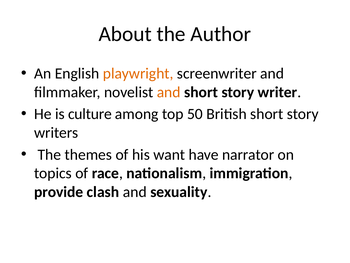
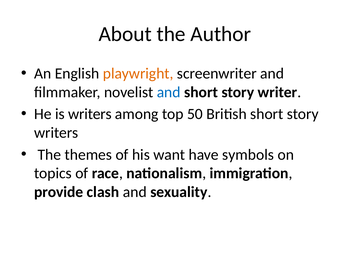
and colour: orange -> blue (169, 92)
is culture: culture -> writers (90, 114)
narrator: narrator -> symbols (248, 154)
